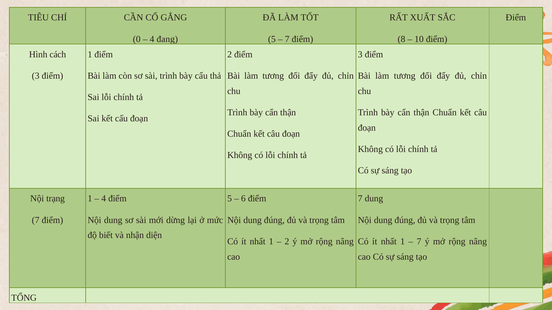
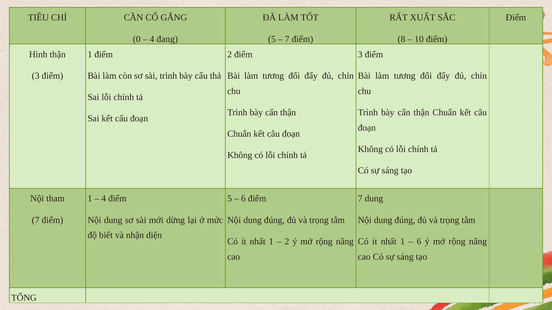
Hình cách: cách -> thận (58, 54)
trạng: trạng -> tham (55, 199)
7: 7 -> 6 (419, 242)
